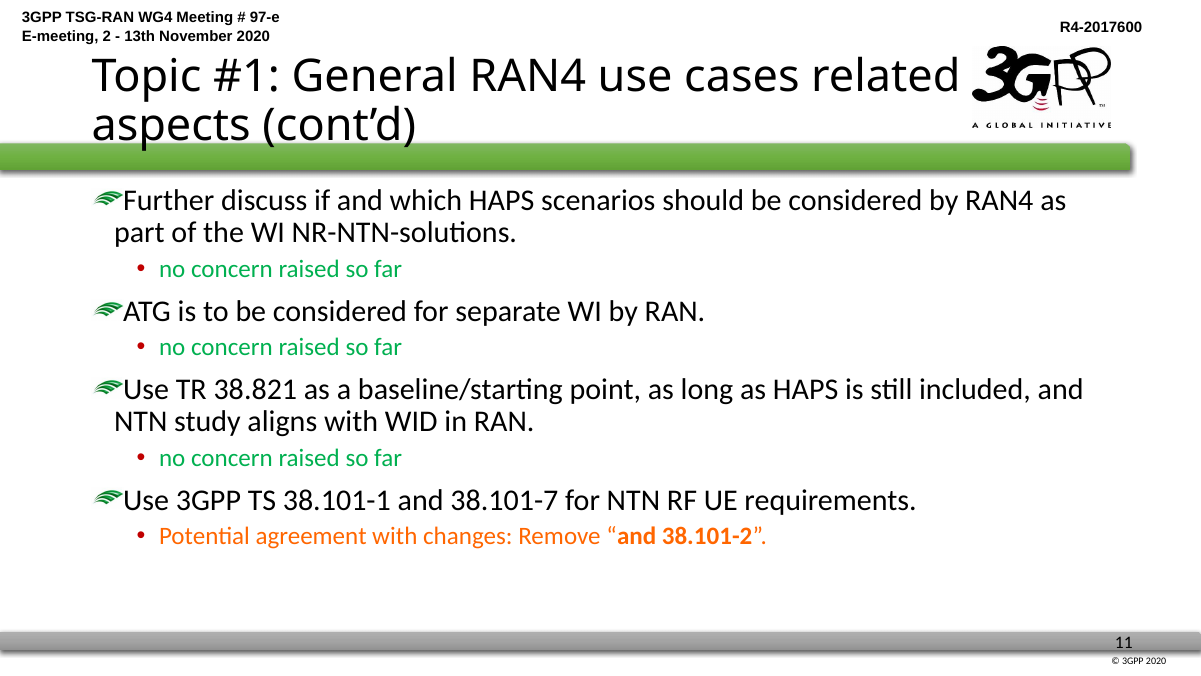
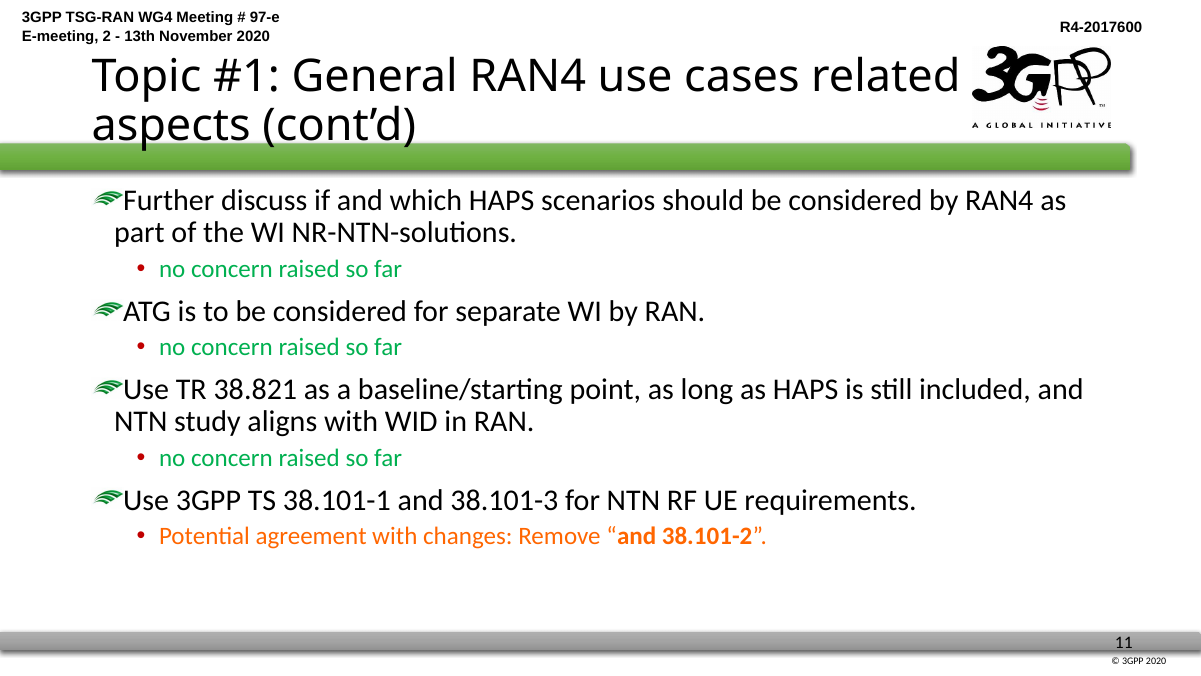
38.101-7: 38.101-7 -> 38.101-3 (504, 500)
